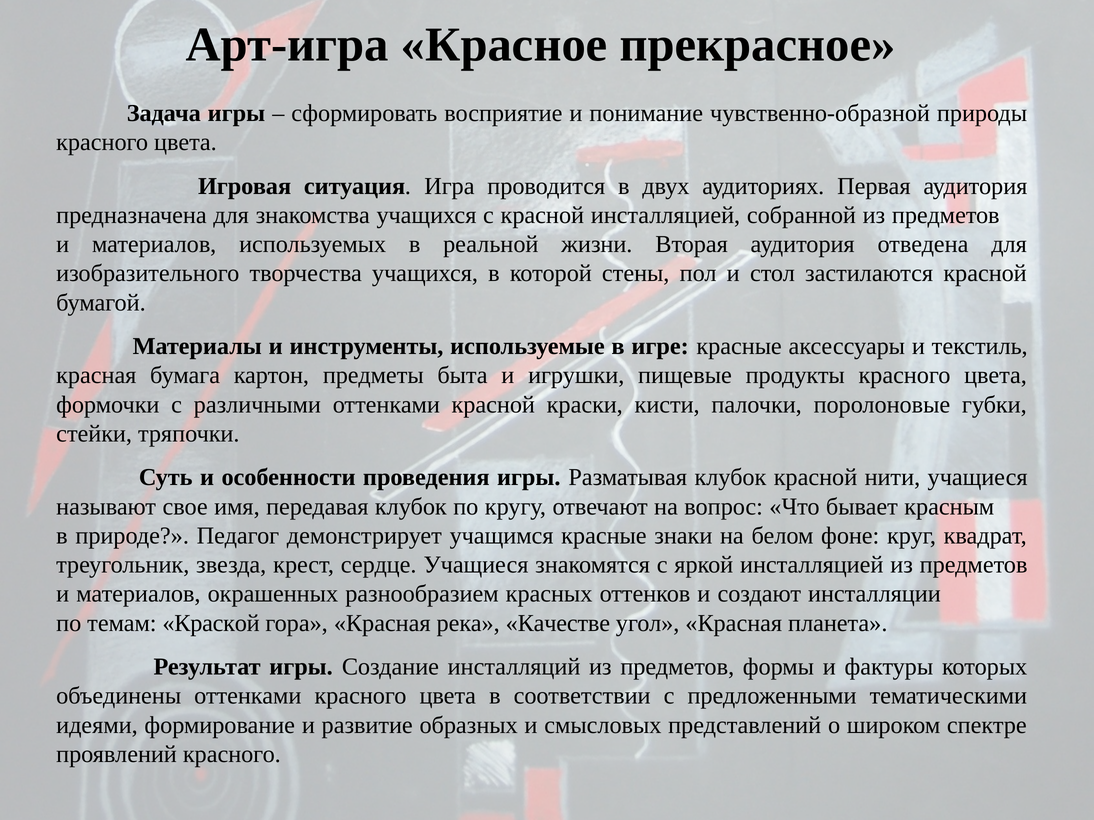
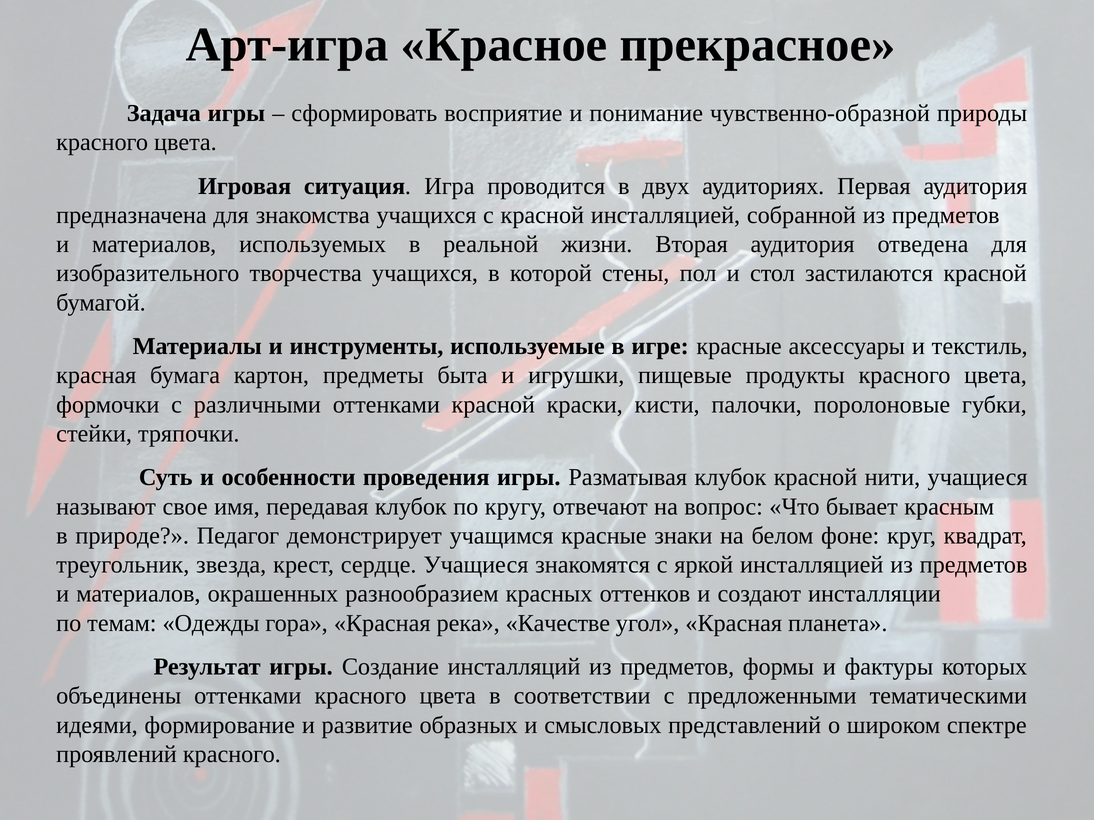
Краской: Краской -> Одежды (211, 623)
